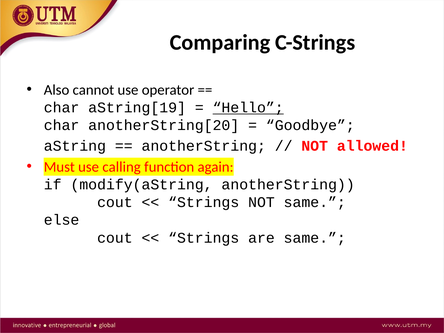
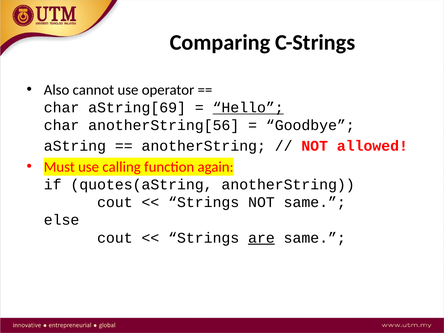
aString[19: aString[19 -> aString[69 (137, 108)
anotherString[20: anotherString[20 -> anotherString[56 (164, 125)
modify(aString: modify(aString -> quotes(aString (142, 185)
are underline: none -> present (261, 238)
